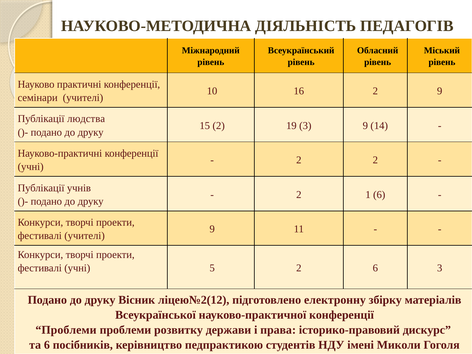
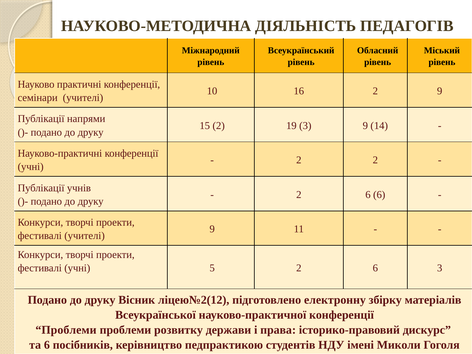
людства: людства -> напрями (86, 119)
1: 1 -> 6 (368, 195)
